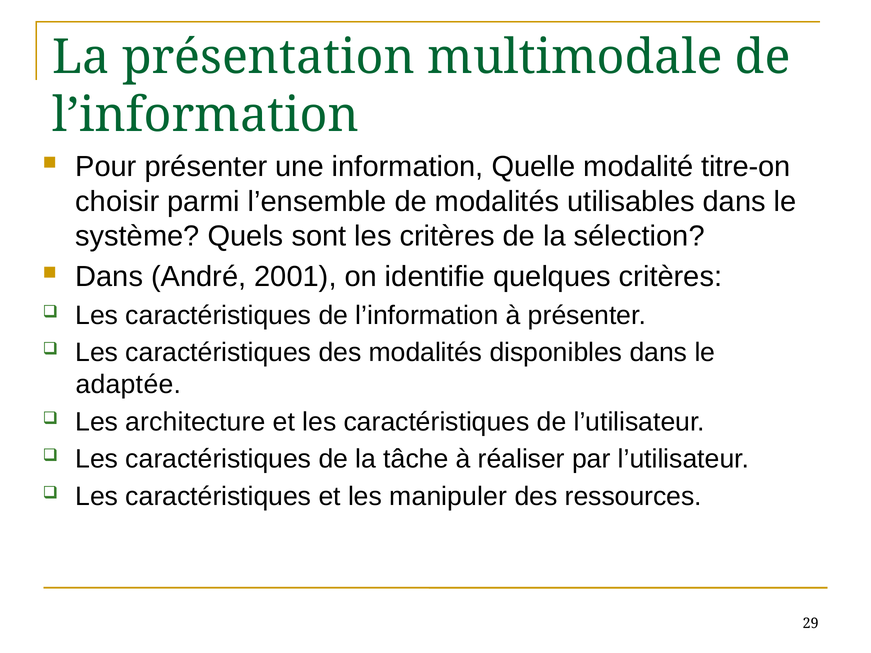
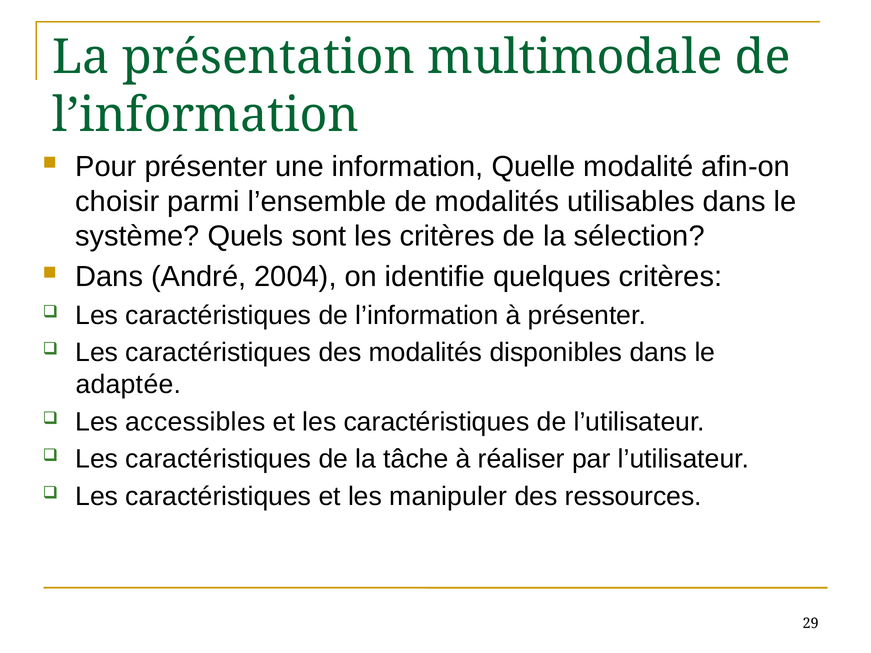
titre-on: titre-on -> afin-on (746, 167)
2001: 2001 -> 2004 (295, 277)
architecture: architecture -> accessibles (195, 422)
